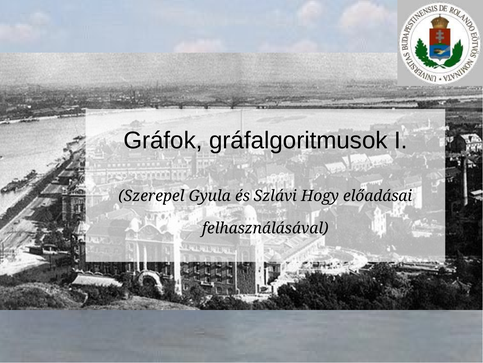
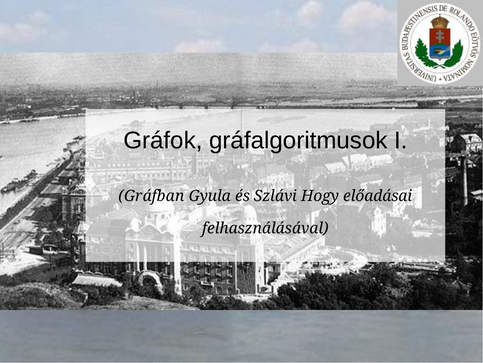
Szerepel: Szerepel -> Gráfban (151, 196)
